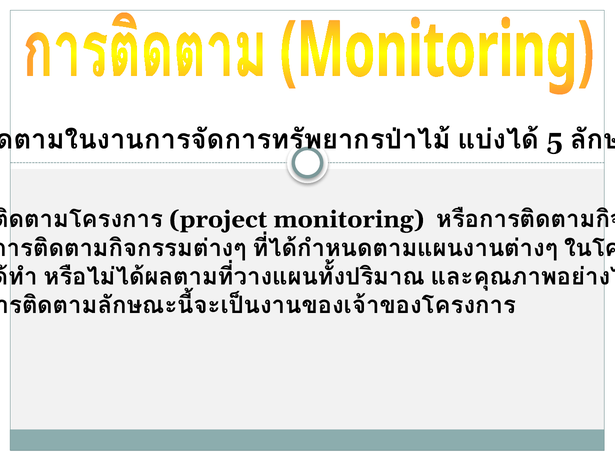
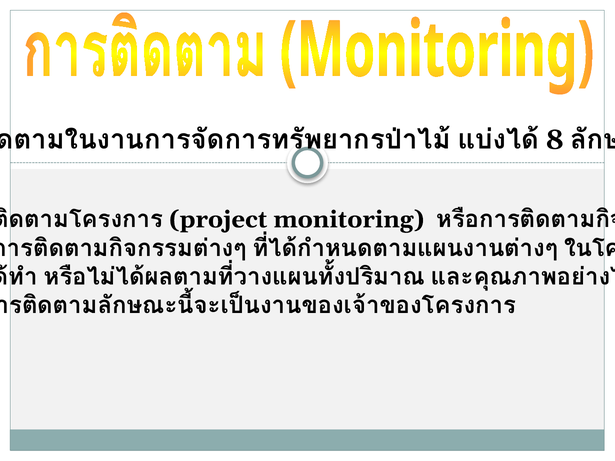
5: 5 -> 8 (555, 140)
